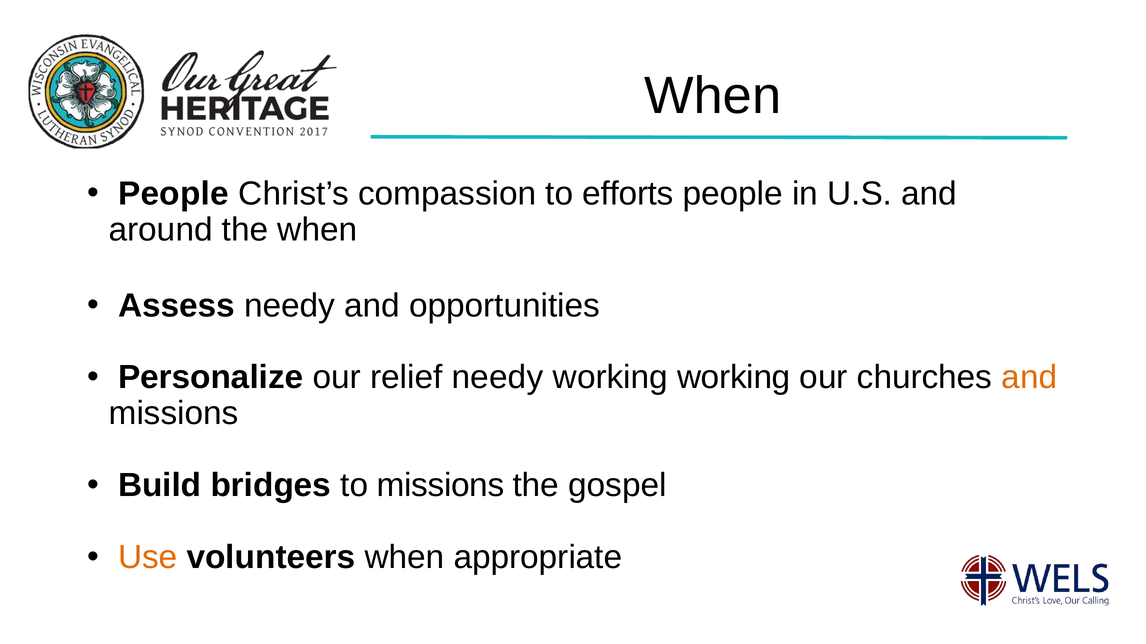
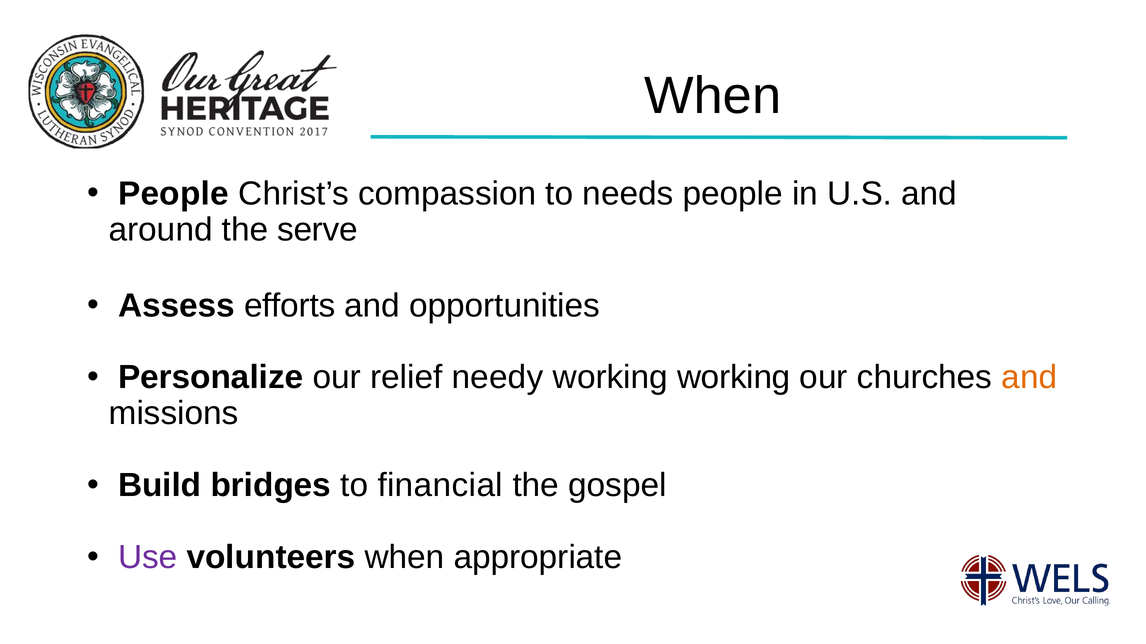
efforts: efforts -> needs (628, 194)
the when: when -> serve (318, 230)
Assess needy: needy -> efforts (290, 306)
to missions: missions -> financial (440, 486)
Use colour: orange -> purple (148, 558)
